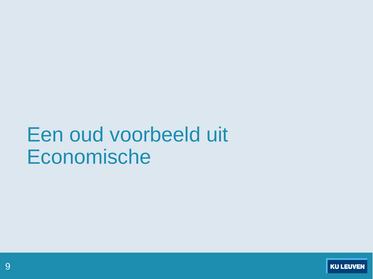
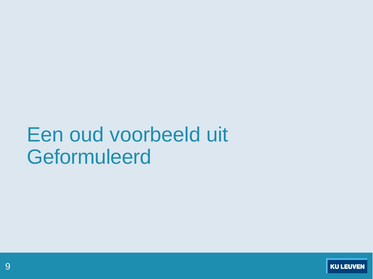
Economische: Economische -> Geformuleerd (89, 158)
